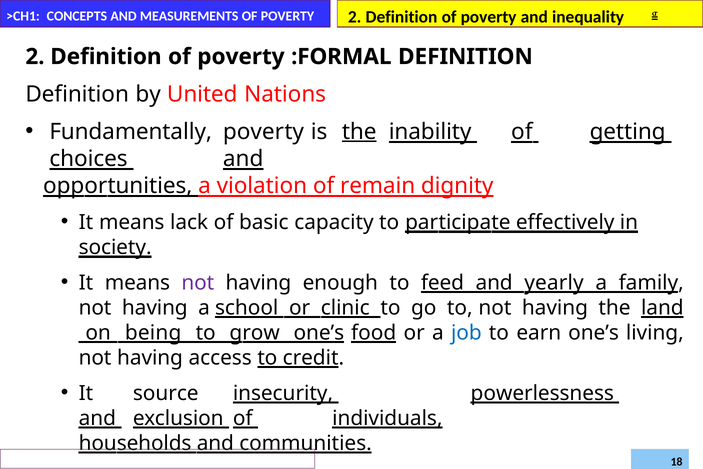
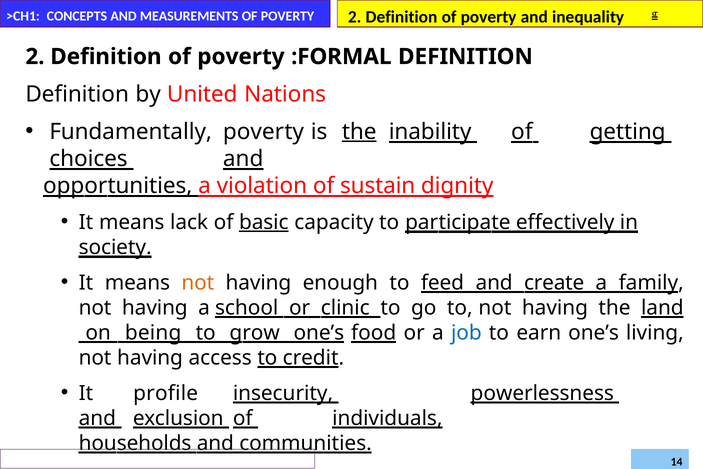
remain: remain -> sustain (378, 186)
basic underline: none -> present (264, 222)
not colour: purple -> orange (198, 282)
yearly: yearly -> create (554, 282)
source: source -> profile (166, 393)
18: 18 -> 14 (677, 461)
